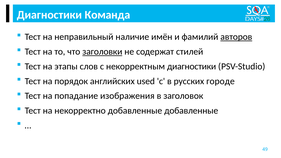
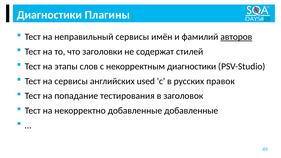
Команда: Команда -> Плагины (107, 15)
неправильный наличие: наличие -> сервисы (132, 37)
заголовки underline: present -> none (102, 52)
на порядок: порядок -> сервисы (71, 81)
городе: городе -> правок (221, 81)
изображения: изображения -> тестирования (127, 96)
